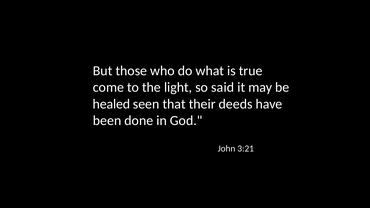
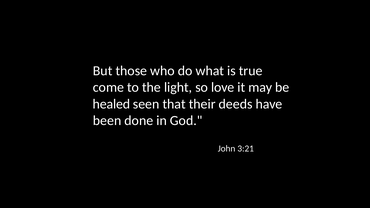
said: said -> love (223, 87)
